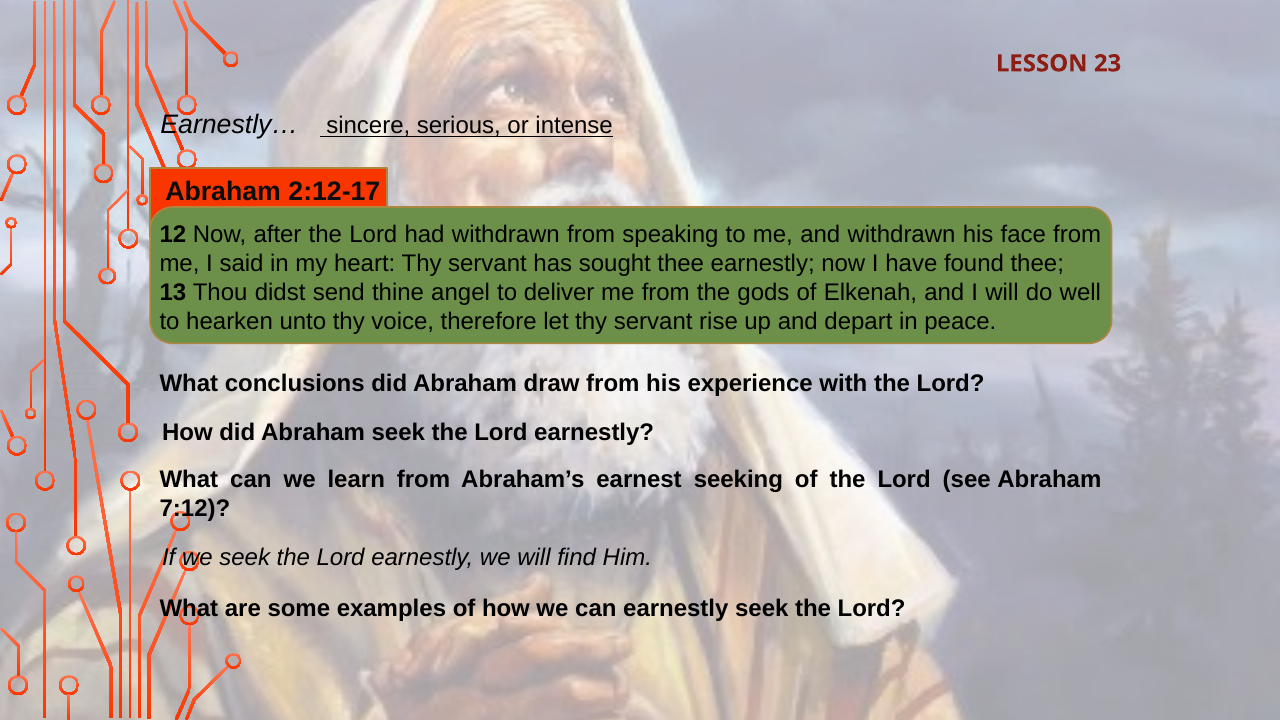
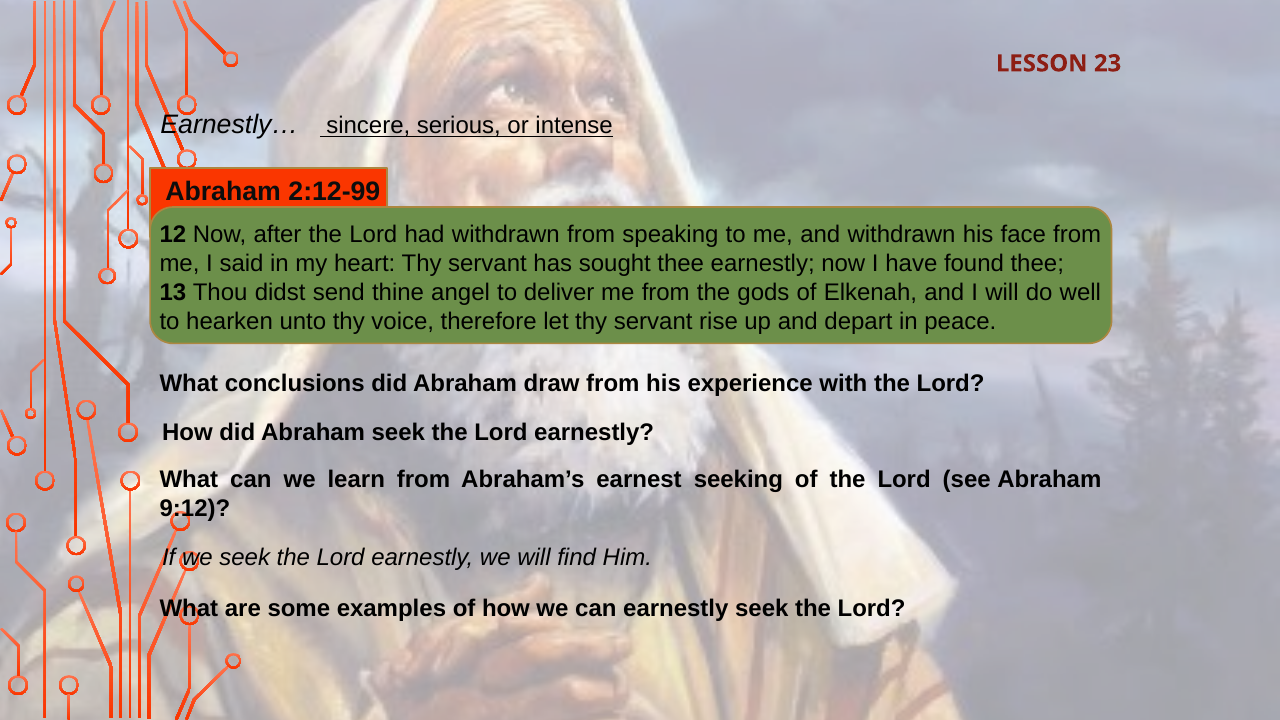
2:12-17: 2:12-17 -> 2:12-99 (334, 191)
7:12: 7:12 -> 9:12 (195, 508)
